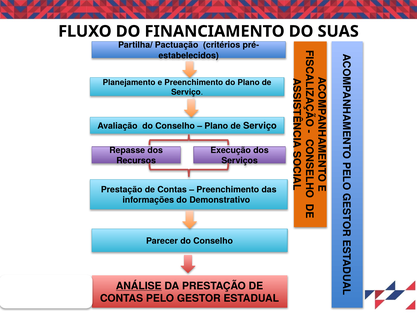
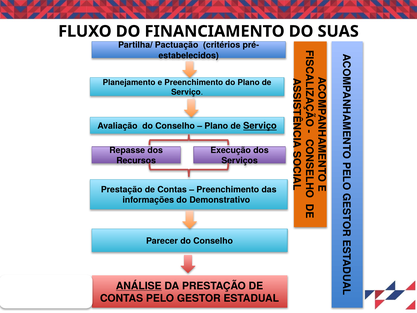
Serviço underline: none -> present (260, 126)
